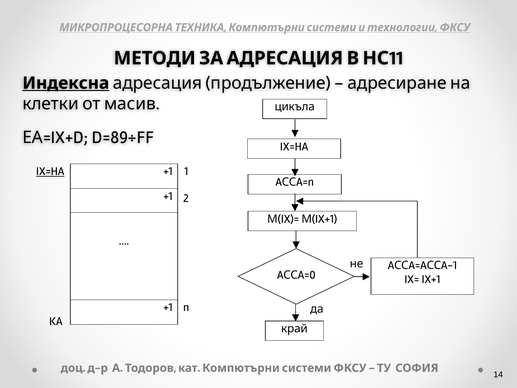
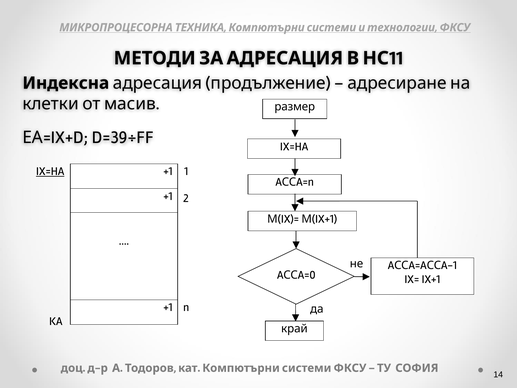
Индексна underline: present -> none (66, 83)
цикъла: цикъла -> размер (295, 107)
D=89÷FF: D=89÷FF -> D=39÷FF (123, 137)
